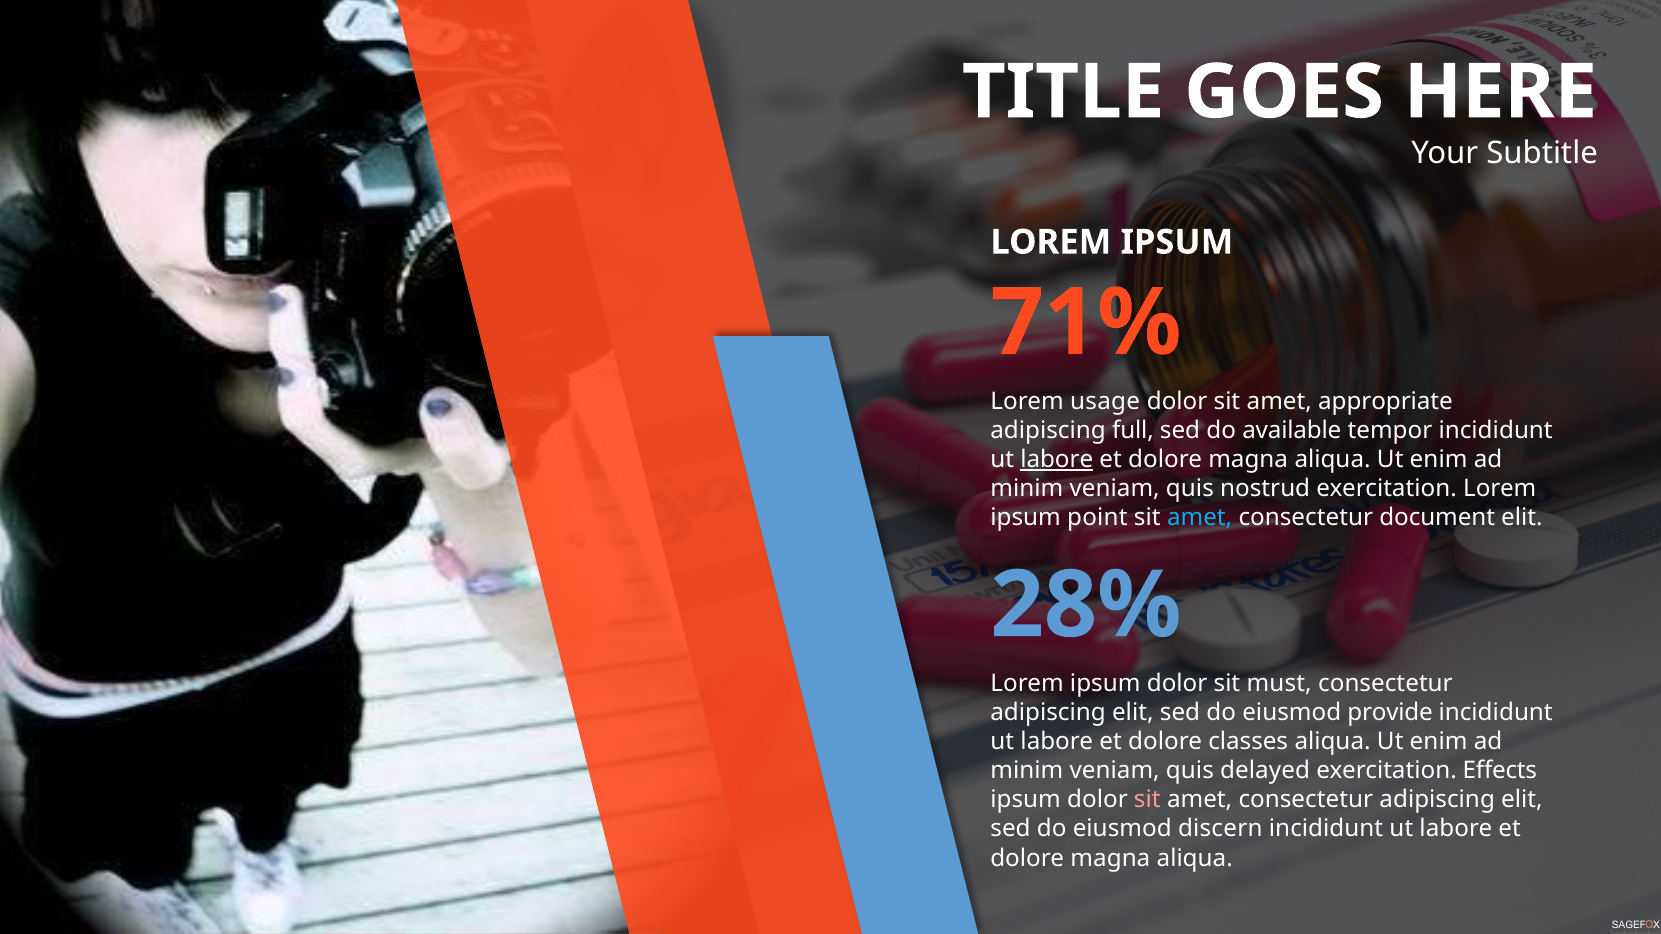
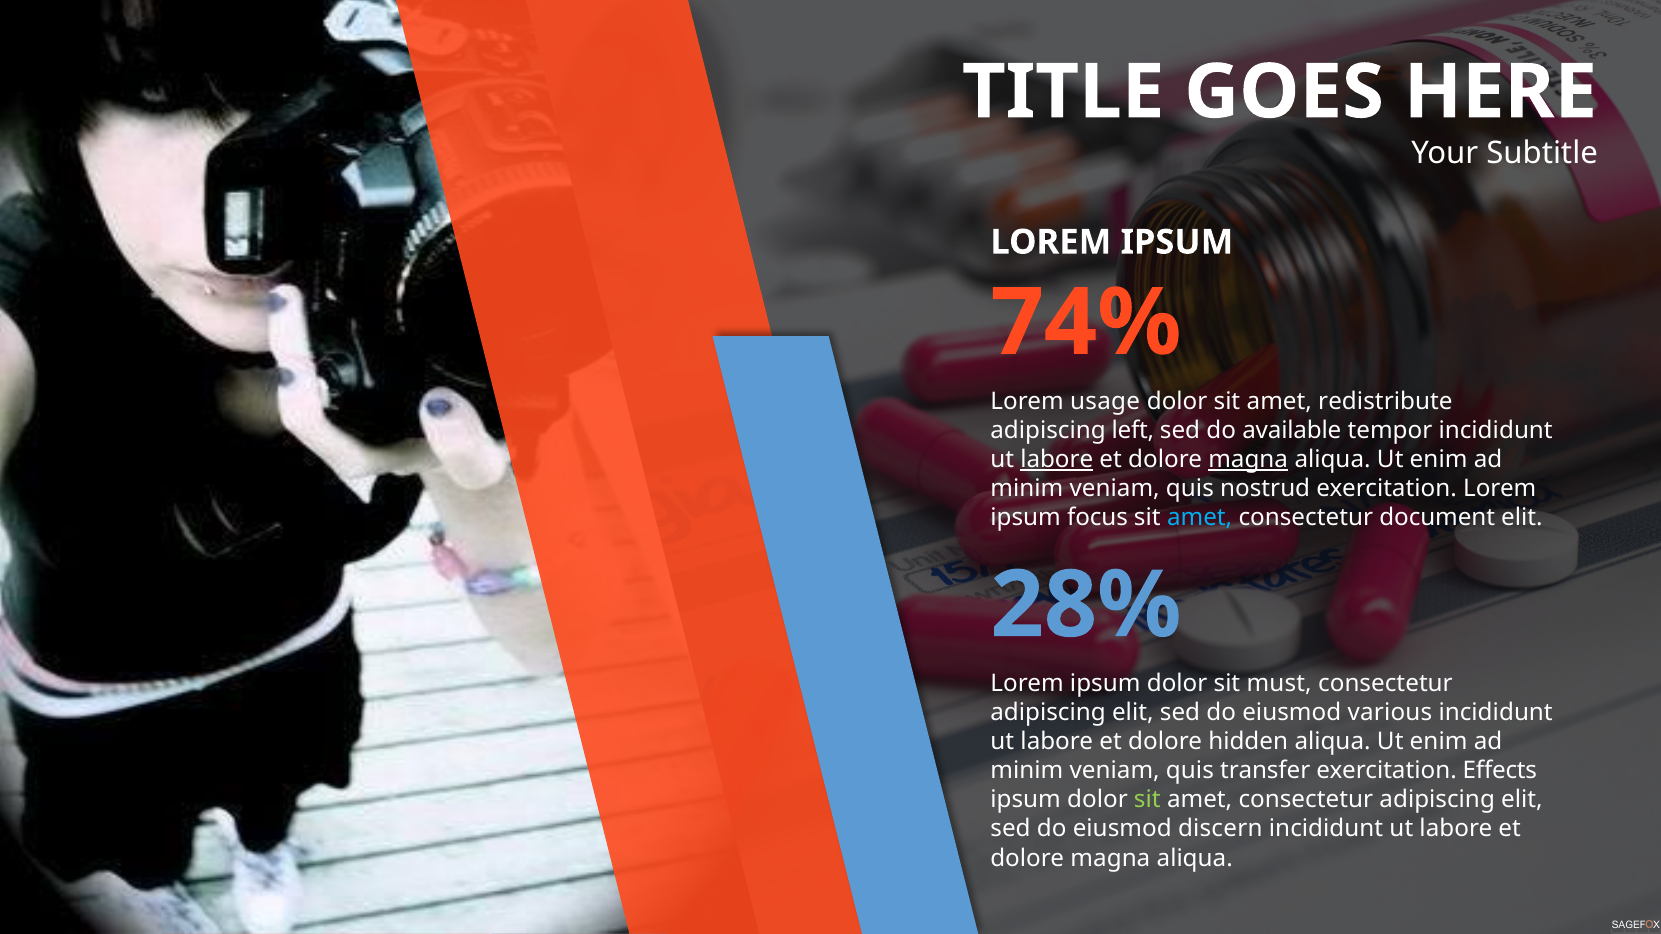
71%: 71% -> 74% (1086, 323)
appropriate: appropriate -> redistribute (1385, 401)
full: full -> left (1133, 430)
magna underline: none -> present (1248, 460)
point: point -> focus (1098, 518)
provide: provide -> various (1390, 713)
classes: classes -> hidden (1248, 742)
delayed: delayed -> transfer (1265, 771)
sit colour: pink -> light green (1147, 800)
